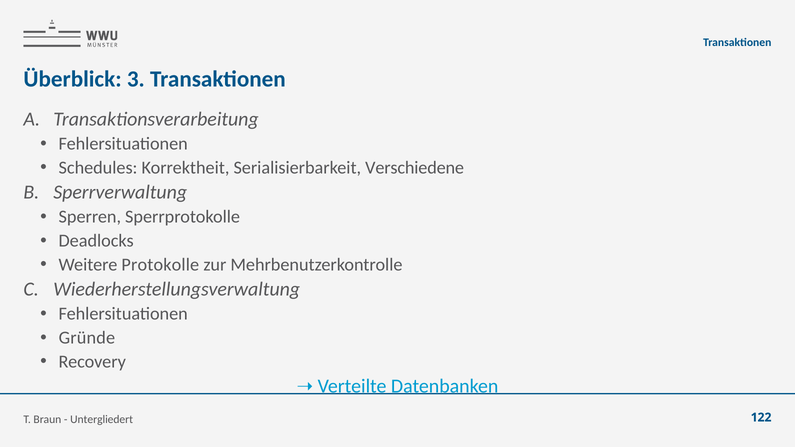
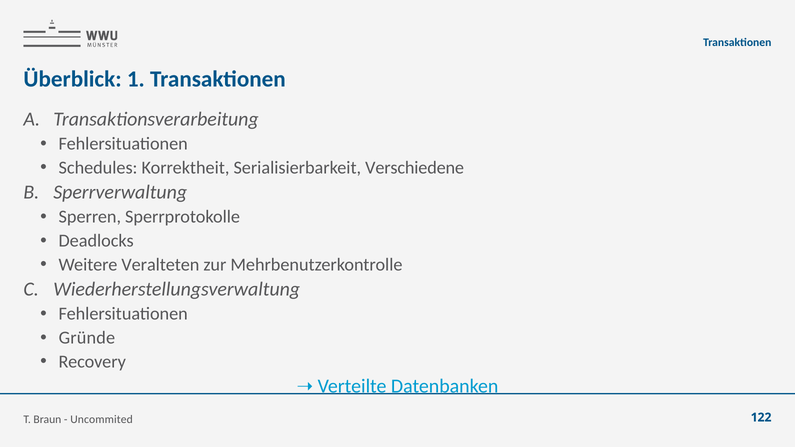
3: 3 -> 1 (136, 79)
Protokolle: Protokolle -> Veralteten (160, 265)
Untergliedert: Untergliedert -> Uncommited (102, 420)
